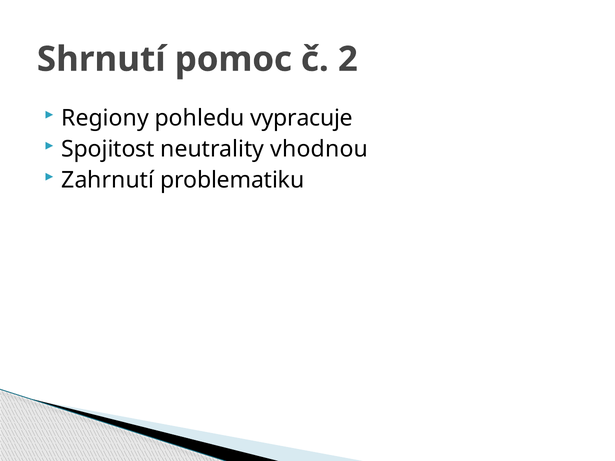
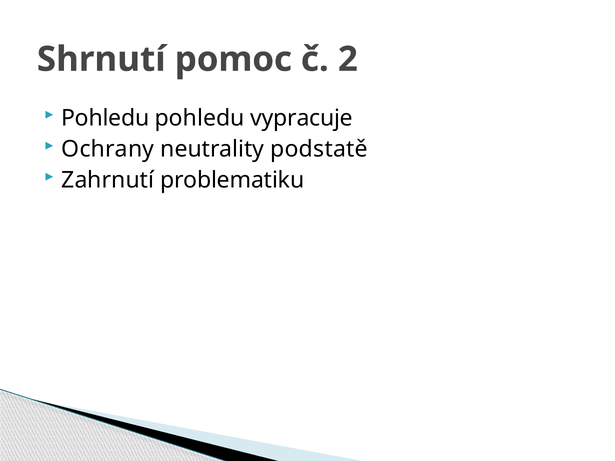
Regiony: Regiony -> Pohledu (105, 118)
Spojitost: Spojitost -> Ochrany (108, 149)
vhodnou: vhodnou -> podstatě (319, 149)
